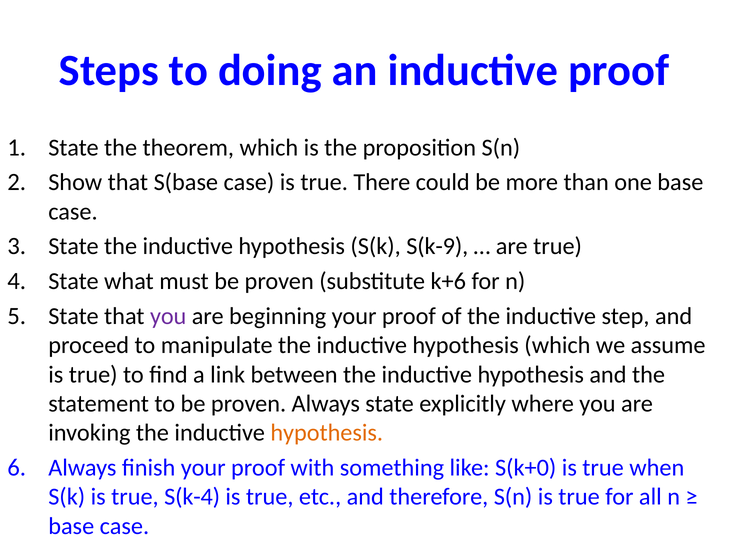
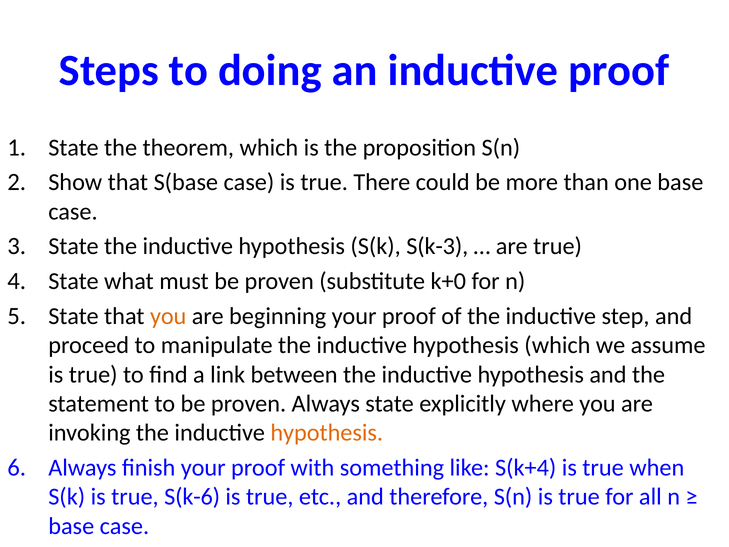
S(k-9: S(k-9 -> S(k-3 (437, 246)
k+6: k+6 -> k+0 (448, 281)
you colour: purple -> orange (168, 316)
S(k+0: S(k+0 -> S(k+4 (526, 468)
S(k-4: S(k-4 -> S(k-6 (192, 497)
